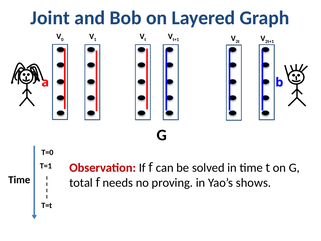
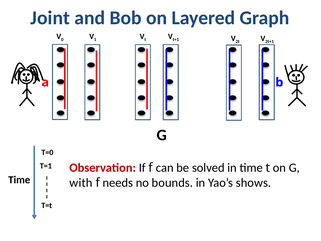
total: total -> with (81, 182)
proving: proving -> bounds (172, 182)
